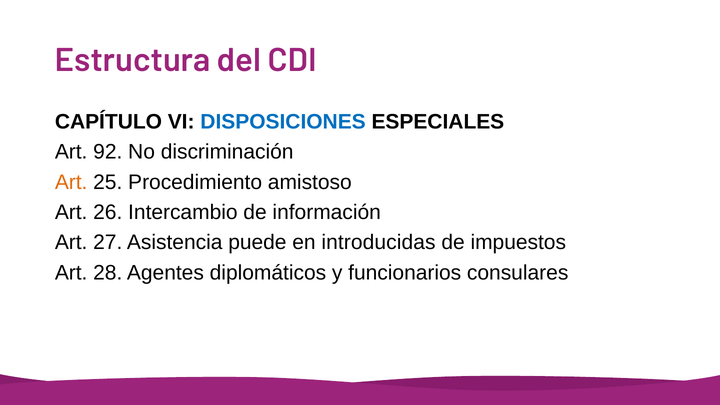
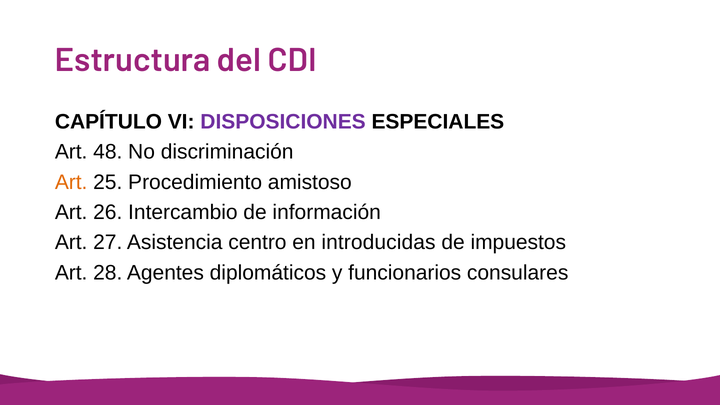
DISPOSICIONES colour: blue -> purple (283, 122)
92: 92 -> 48 (108, 152)
puede: puede -> centro (257, 242)
